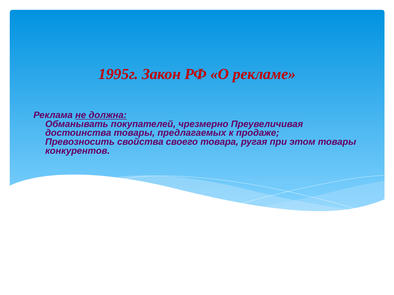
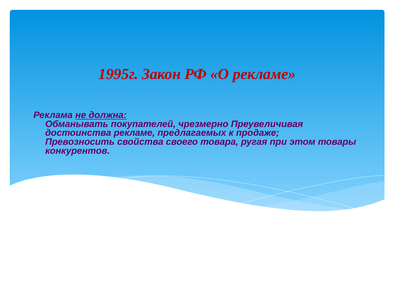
достоинства товары: товары -> рекламе (134, 133)
